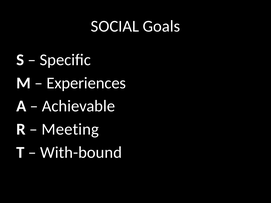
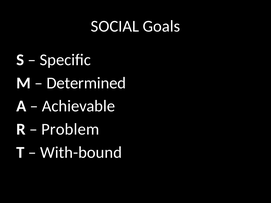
Experiences: Experiences -> Determined (86, 83)
Meeting: Meeting -> Problem (70, 129)
